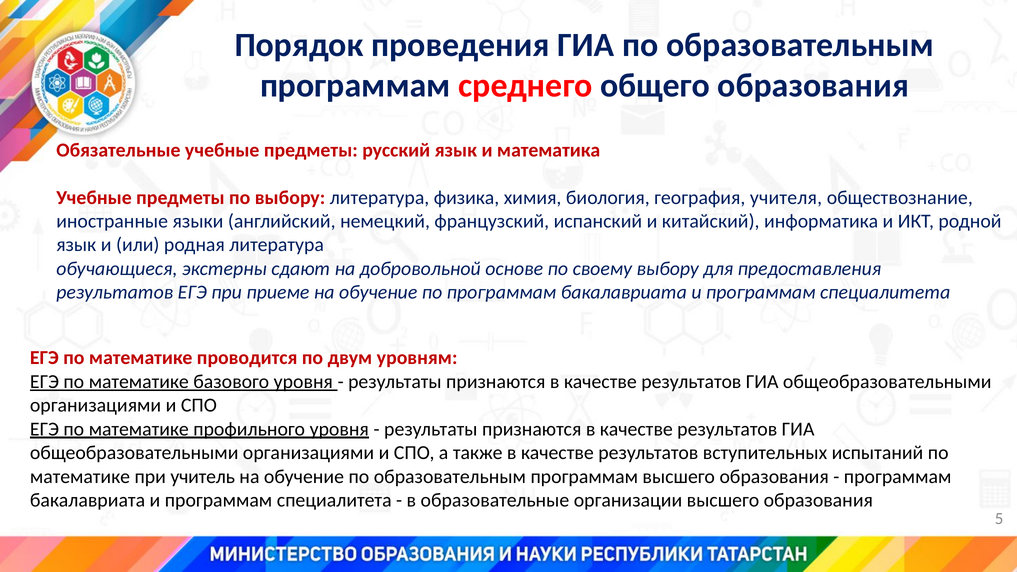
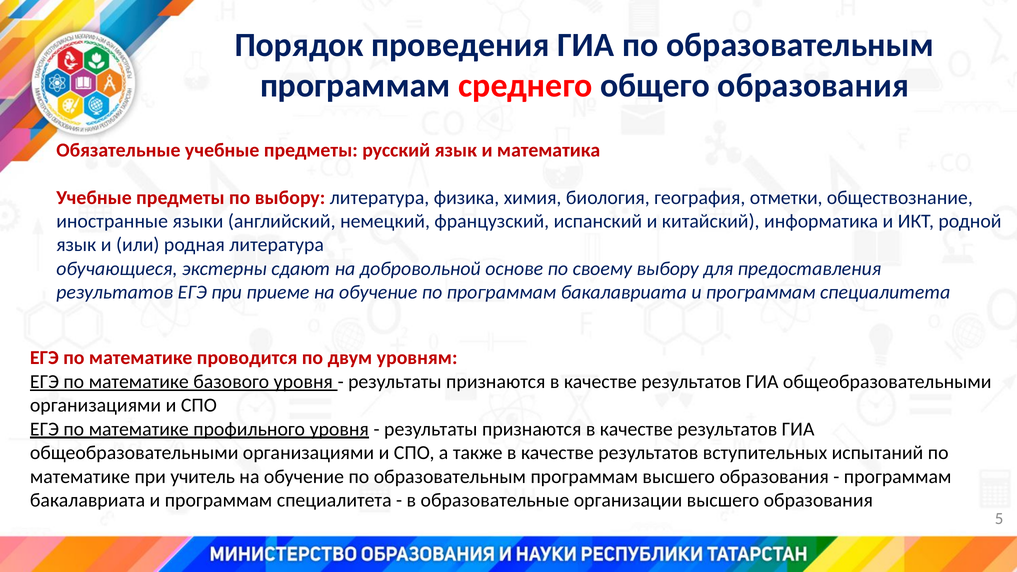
учителя: учителя -> отметки (786, 198)
